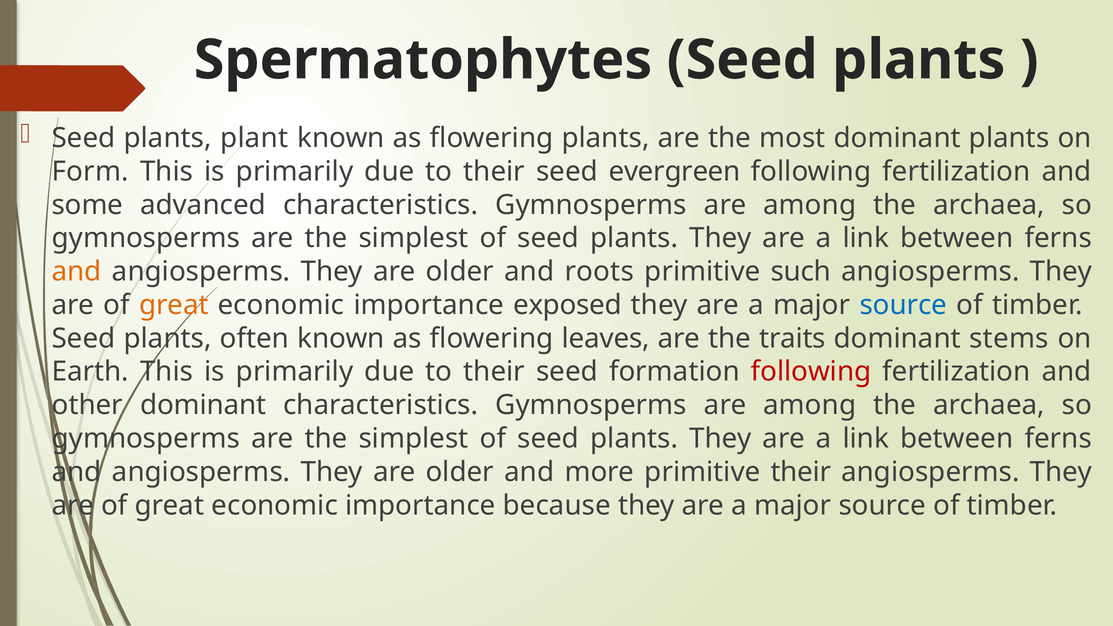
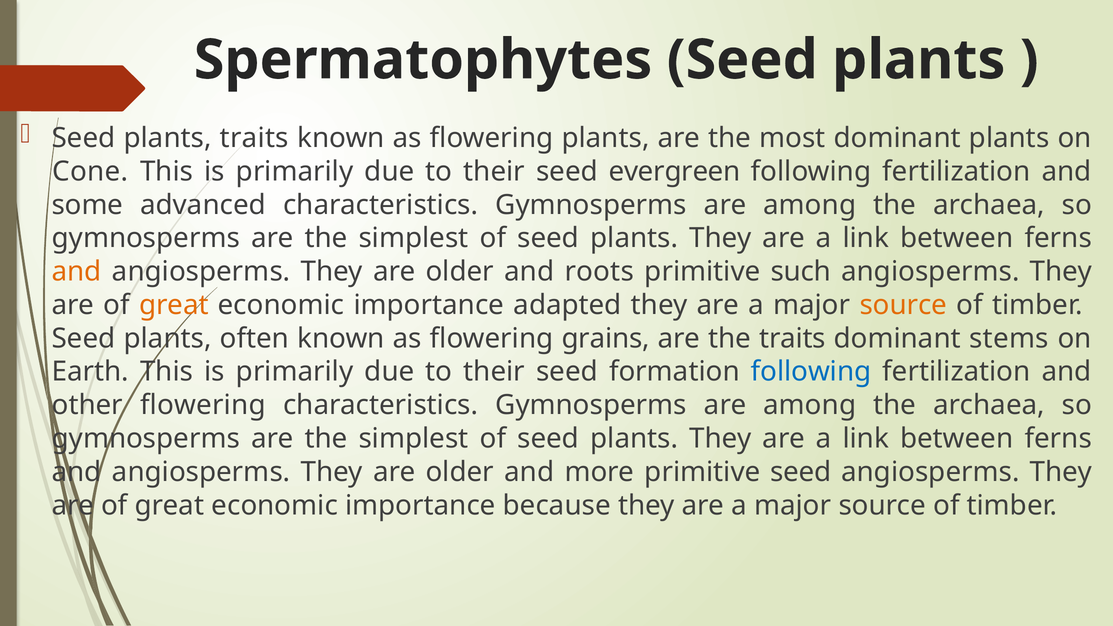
plants plant: plant -> traits (254, 138)
Form: Form -> Cone (90, 171)
exposed: exposed -> adapted (567, 305)
source colour: blue -> orange (903, 305)
leaves: leaves -> grains (606, 338)
following colour: red -> blue (811, 372)
other dominant: dominant -> flowering (203, 405)
primitive their: their -> seed (801, 472)
